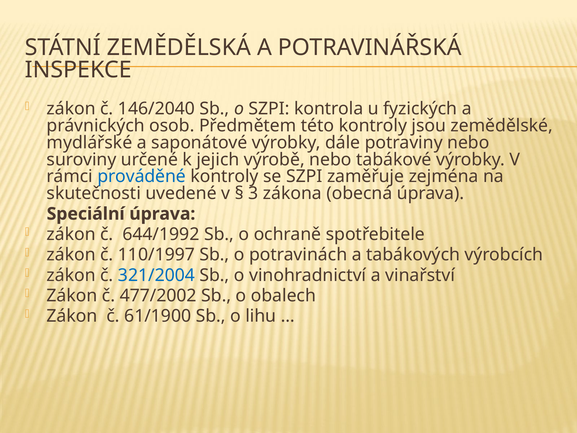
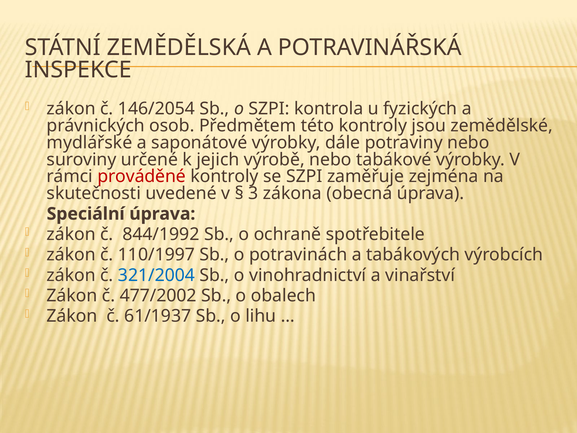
146/2040: 146/2040 -> 146/2054 (156, 109)
prováděné colour: blue -> red (142, 176)
644/1992: 644/1992 -> 844/1992 (161, 234)
61/1900: 61/1900 -> 61/1937 (158, 316)
